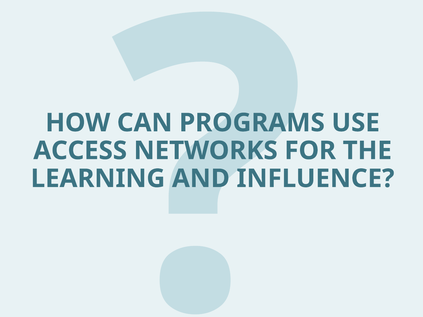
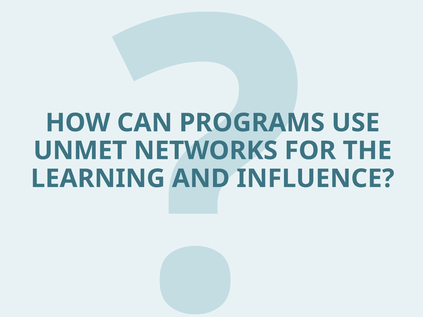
ACCESS: ACCESS -> UNMET (80, 151)
